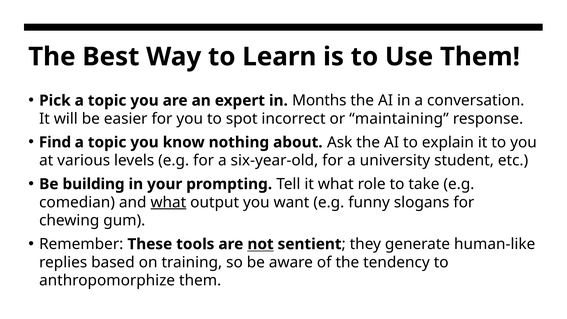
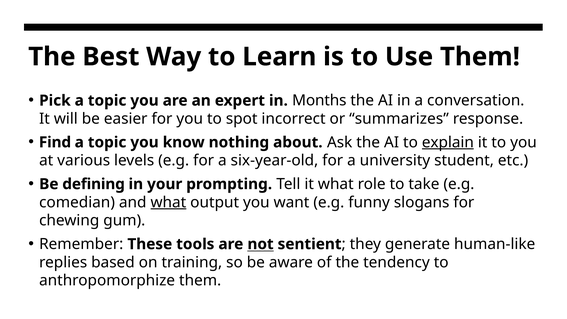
maintaining: maintaining -> summarizes (399, 119)
explain underline: none -> present (448, 142)
building: building -> defining (94, 184)
